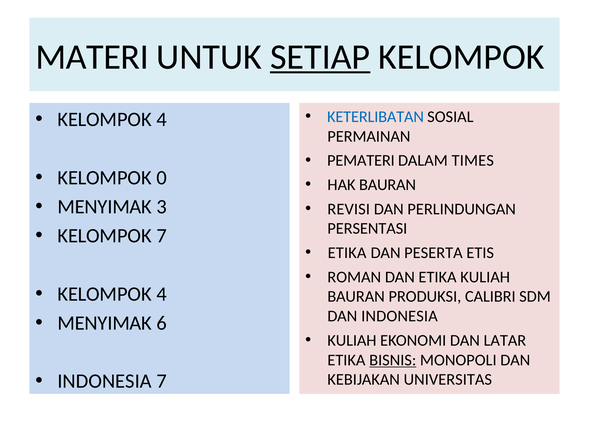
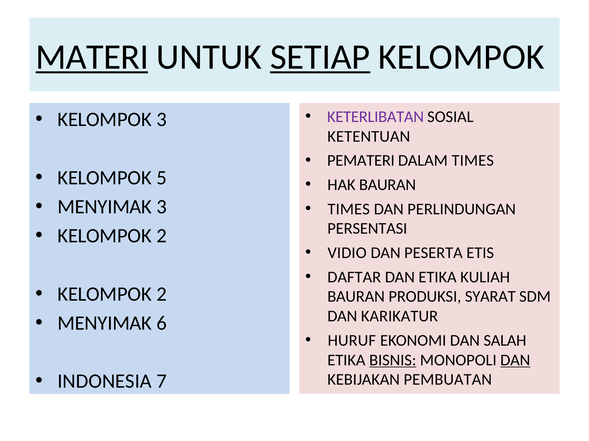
MATERI underline: none -> present (92, 57)
KETERLIBATAN colour: blue -> purple (376, 117)
4: 4 -> 3 (162, 120)
PERMAINAN: PERMAINAN -> KETENTUAN (369, 137)
0: 0 -> 5 (162, 178)
REVISI: REVISI -> TIMES (349, 209)
7: 7 -> 2 (162, 236)
ETIKA: ETIKA -> VIDIO (347, 253)
ROMAN: ROMAN -> DAFTAR (354, 277)
4: 4 -> 2 (162, 294)
CALIBRI: CALIBRI -> SYARAT (490, 297)
DAN INDONESIA: INDONESIA -> KARIKATUR (399, 317)
KULIAH: KULIAH -> HURUF (352, 341)
LATAR: LATAR -> SALAH (505, 341)
DAN underline: none -> present (515, 361)
UNIVERSITAS: UNIVERSITAS -> PEMBUATAN (448, 380)
